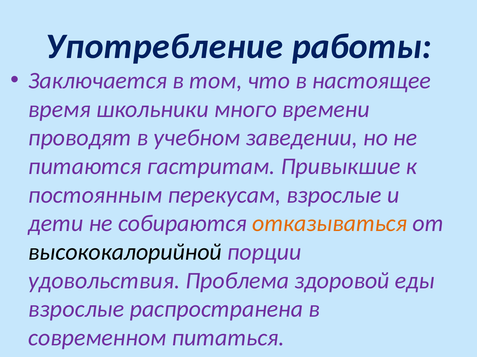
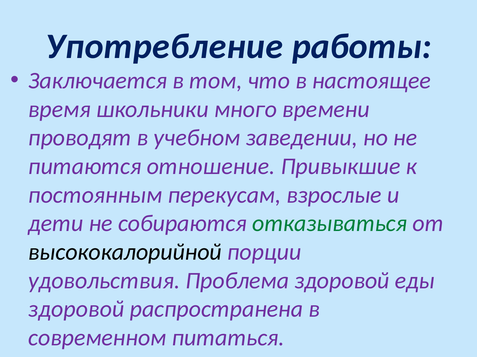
гастритам: гастритам -> отношение (211, 167)
отказываться colour: orange -> green (330, 224)
взрослые: взрослые -> здоровой (76, 310)
